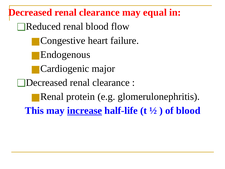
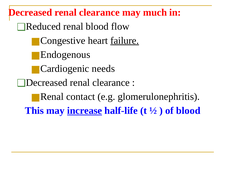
equal: equal -> much (155, 12)
failure underline: none -> present (125, 40)
major: major -> needs (103, 68)
protein: protein -> contact (81, 97)
